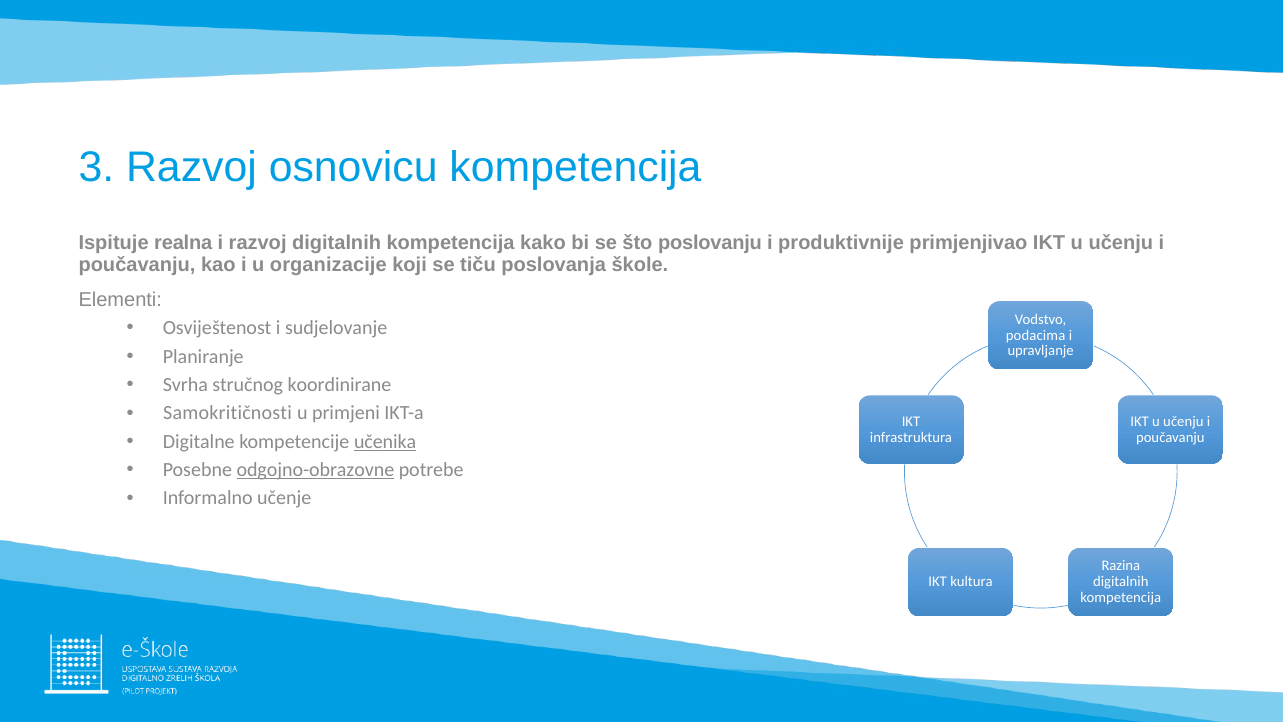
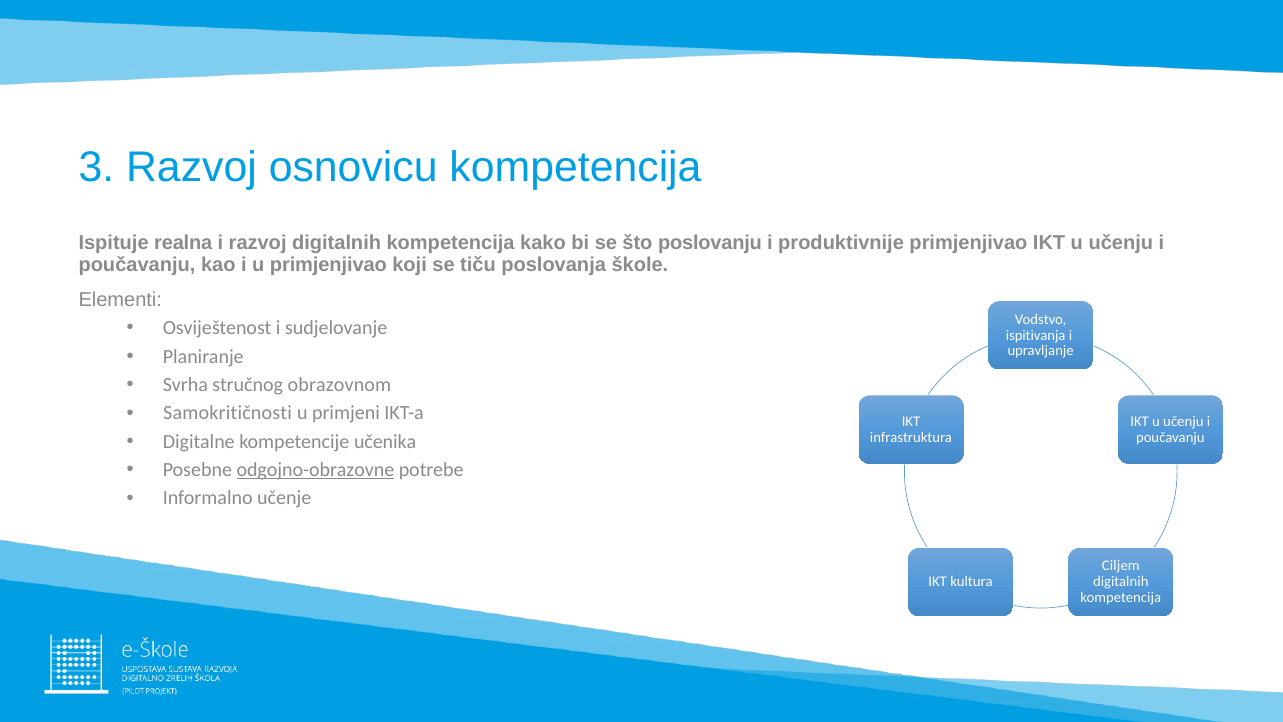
u organizacije: organizacije -> primjenjivao (328, 265)
podacima: podacima -> ispitivanja (1036, 335)
koordinirane: koordinirane -> obrazovnom (339, 385)
učenika underline: present -> none (385, 441)
Razina: Razina -> Ciljem (1121, 566)
